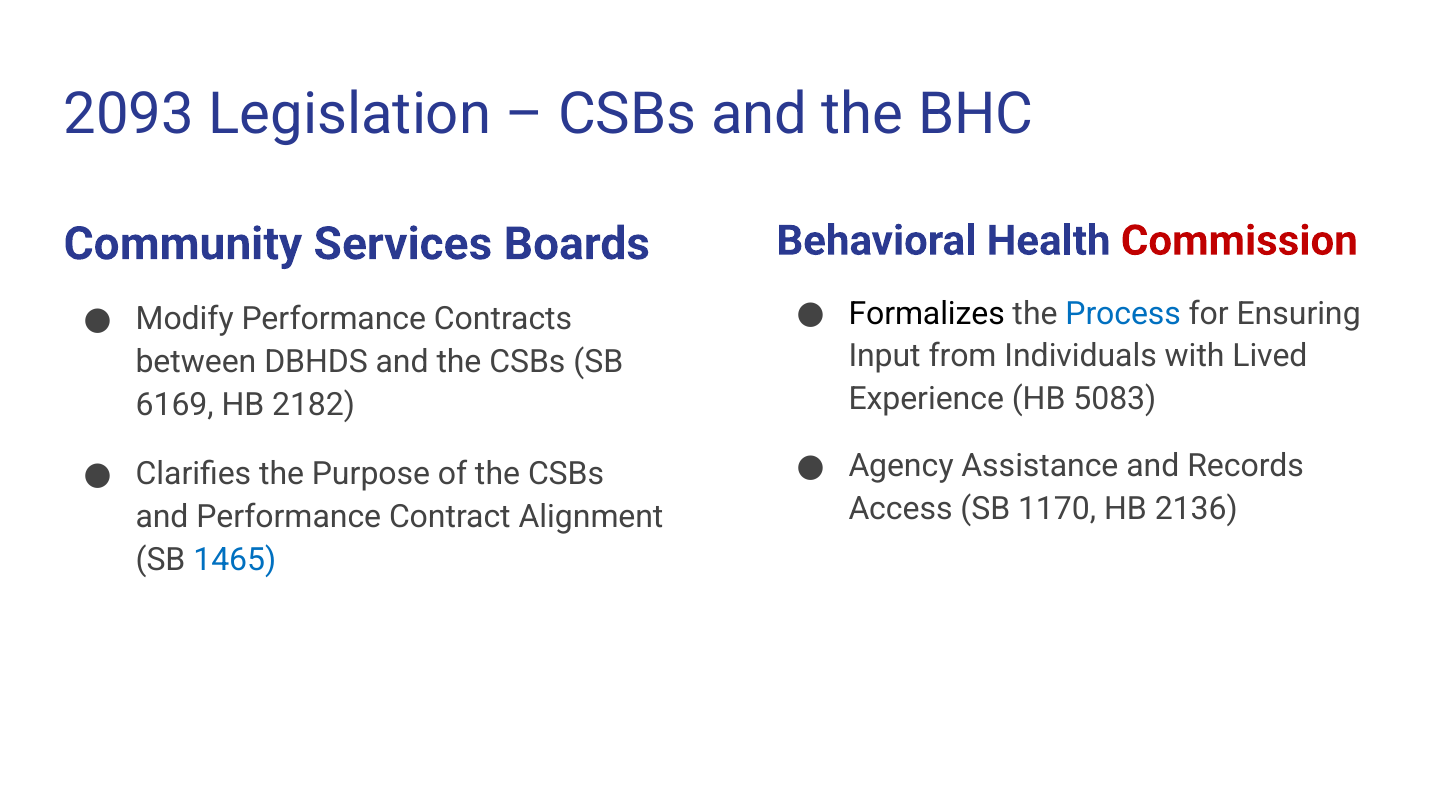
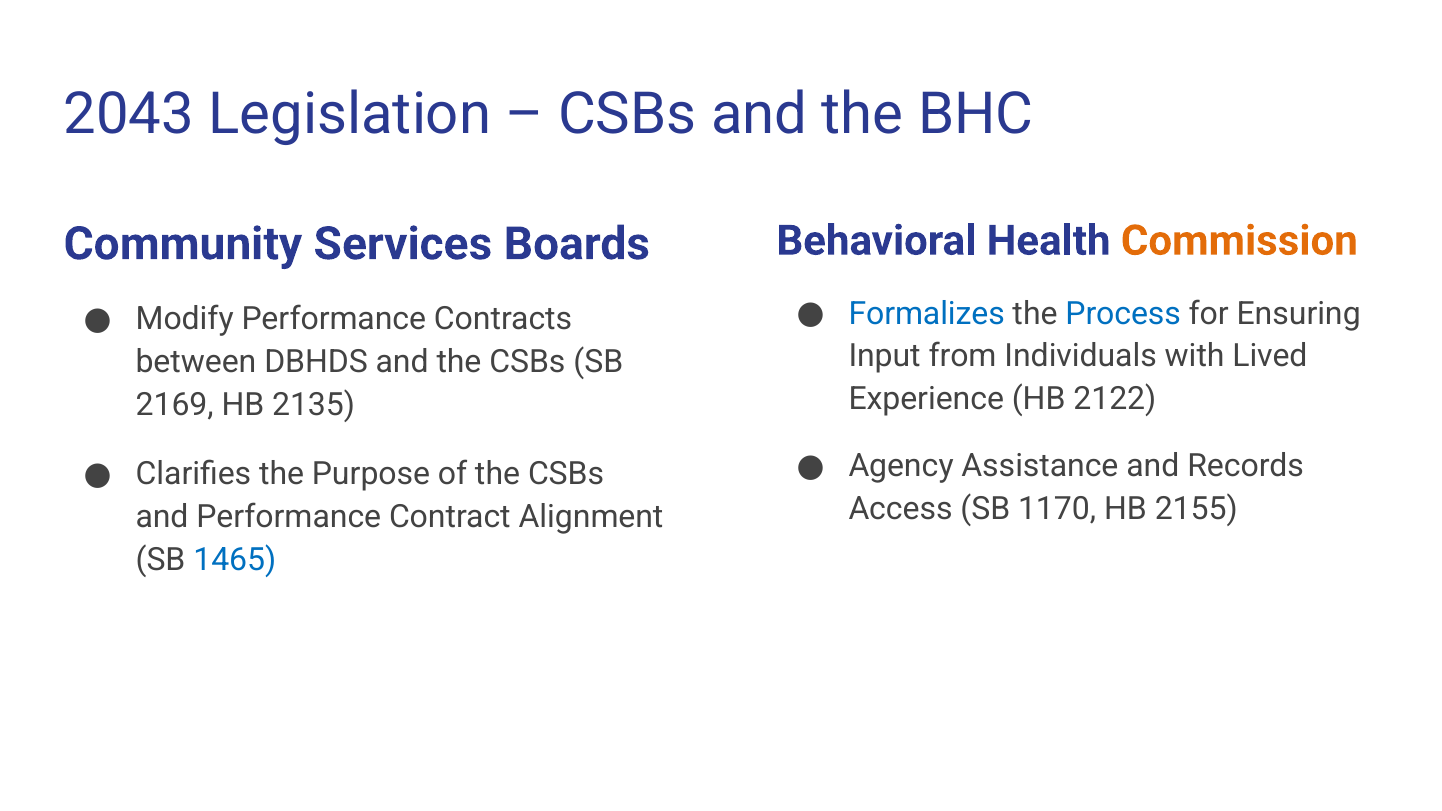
2093: 2093 -> 2043 (129, 114)
Commission colour: red -> orange (1239, 241)
Formalizes colour: black -> blue (927, 314)
5083: 5083 -> 2122 (1115, 399)
6169: 6169 -> 2169 (175, 405)
2182: 2182 -> 2135 (314, 405)
2136: 2136 -> 2155 (1196, 509)
